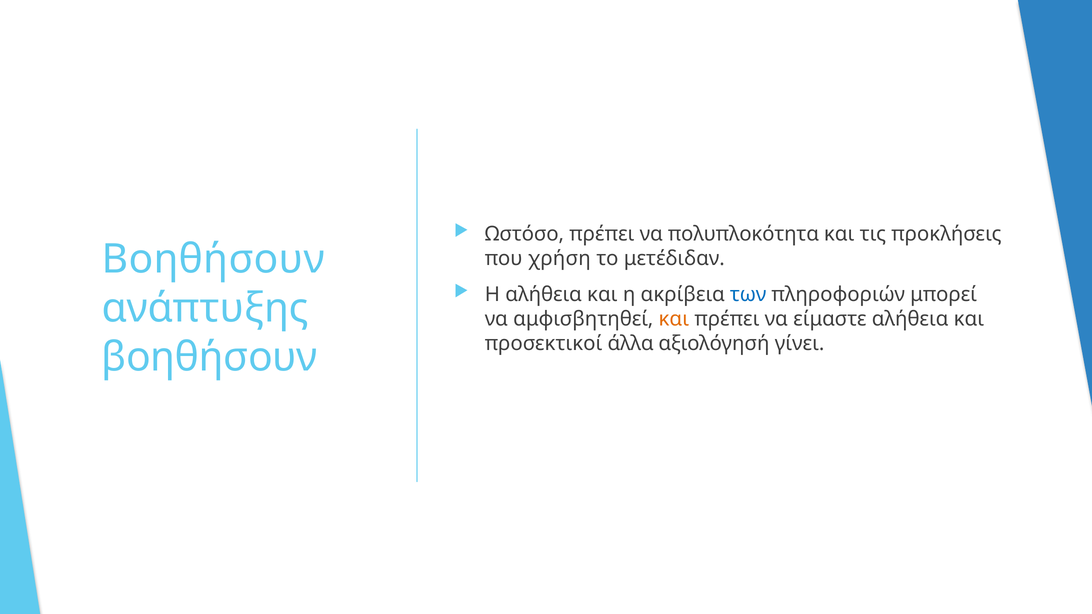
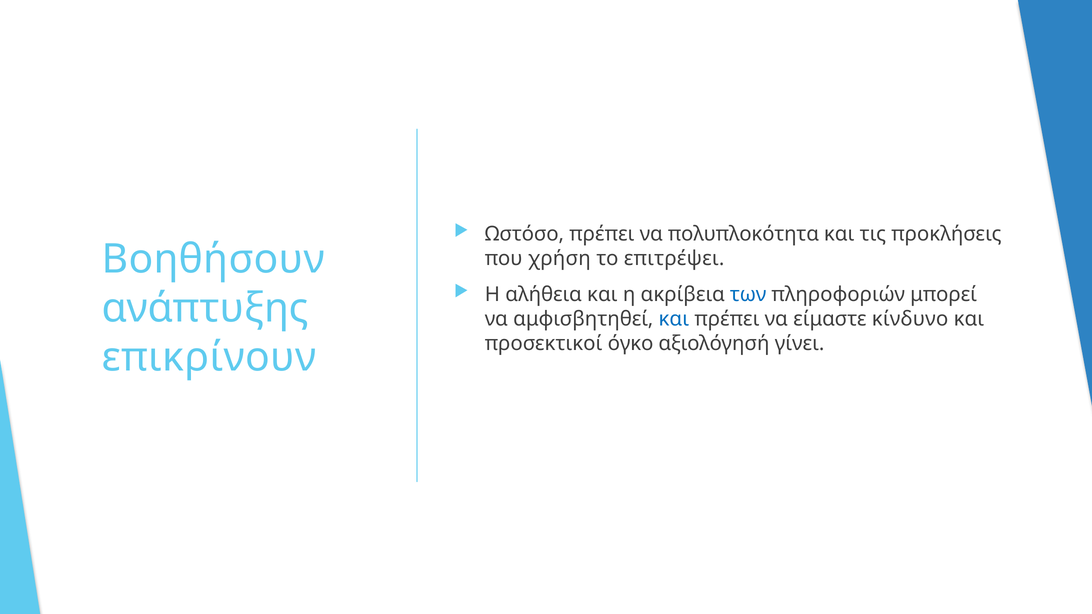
μετέδιδαν: μετέδιδαν -> επιτρέψει (674, 259)
και colour: orange -> blue (674, 319)
είμαστε αλήθεια: αλήθεια -> κίνδυνο (910, 319)
άλλα: άλλα -> όγκο (631, 344)
βοηθήσουν: βοηθήσουν -> επικρίνουν (209, 357)
